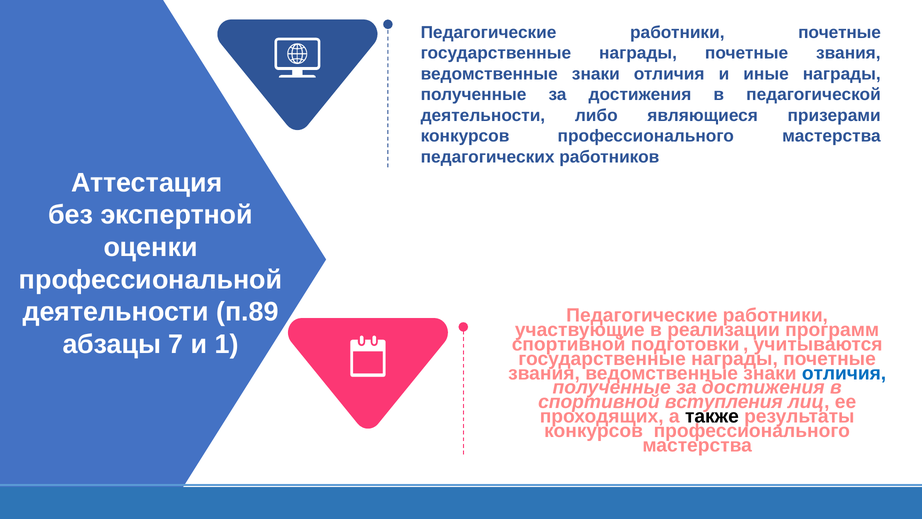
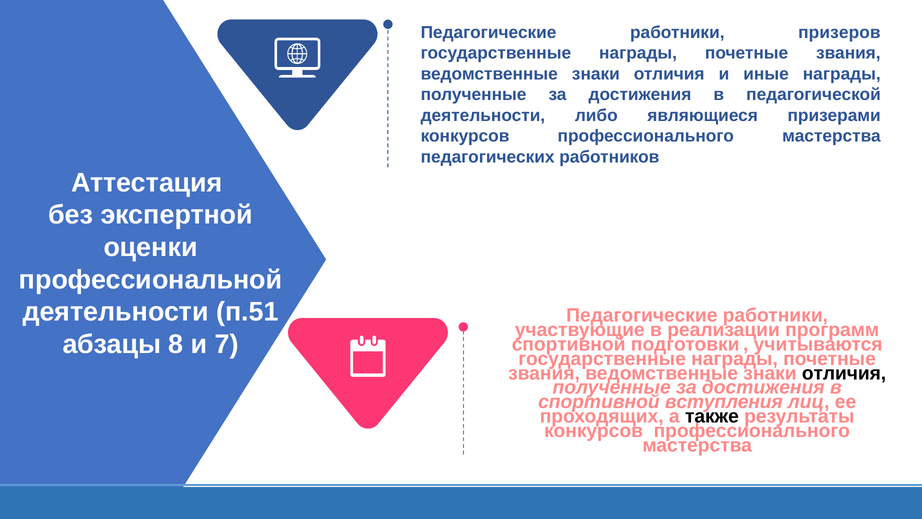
работники почетные: почетные -> призеров (839, 32)
п.89: п.89 -> п.51 (247, 312)
7: 7 -> 8 (176, 344)
1: 1 -> 7 (227, 344)
отличия colour: blue -> black (844, 373)
